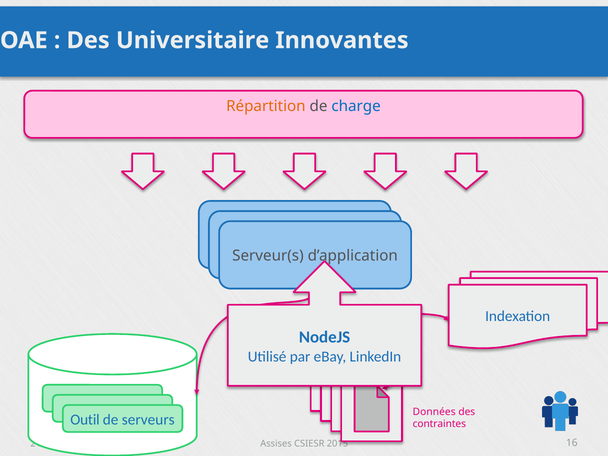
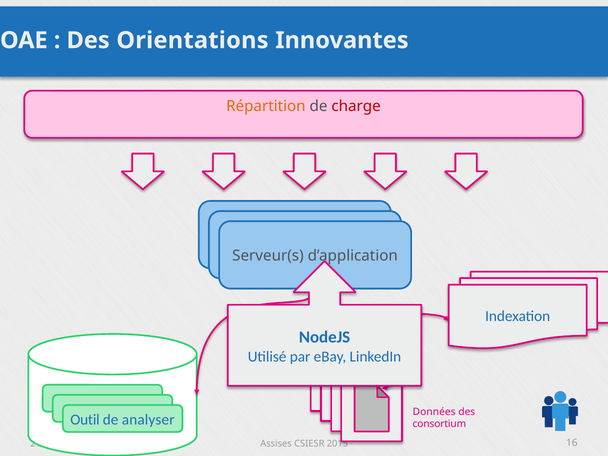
Universitaire: Universitaire -> Orientations (192, 40)
charge colour: blue -> red (356, 106)
serveurs: serveurs -> analyser (148, 420)
contraintes: contraintes -> consortium (439, 424)
